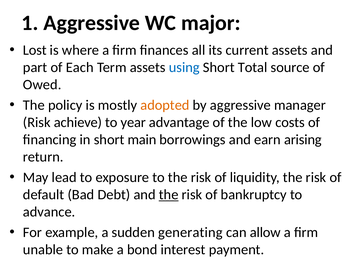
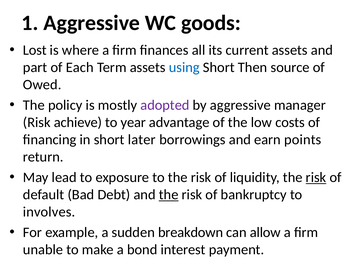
major: major -> goods (211, 23)
Total: Total -> Then (253, 68)
adopted colour: orange -> purple (165, 105)
main: main -> later (142, 140)
arising: arising -> points (303, 140)
risk underline: none -> present (316, 178)
advance: advance -> involves (49, 212)
generating: generating -> breakdown (191, 233)
